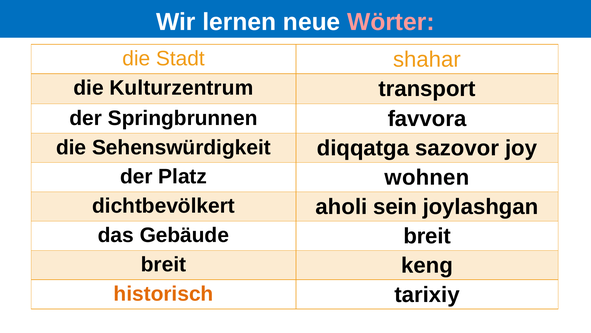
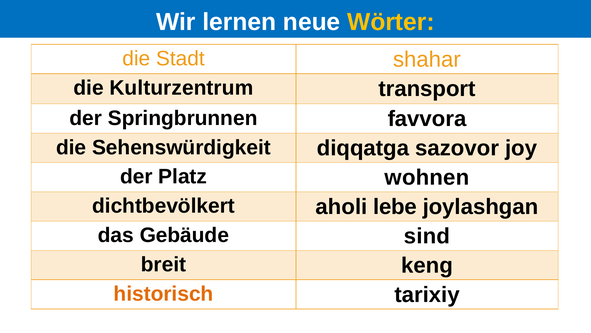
Wörter colour: pink -> yellow (391, 22)
sein: sein -> lebe (395, 206)
Gebäude breit: breit -> sind (427, 236)
